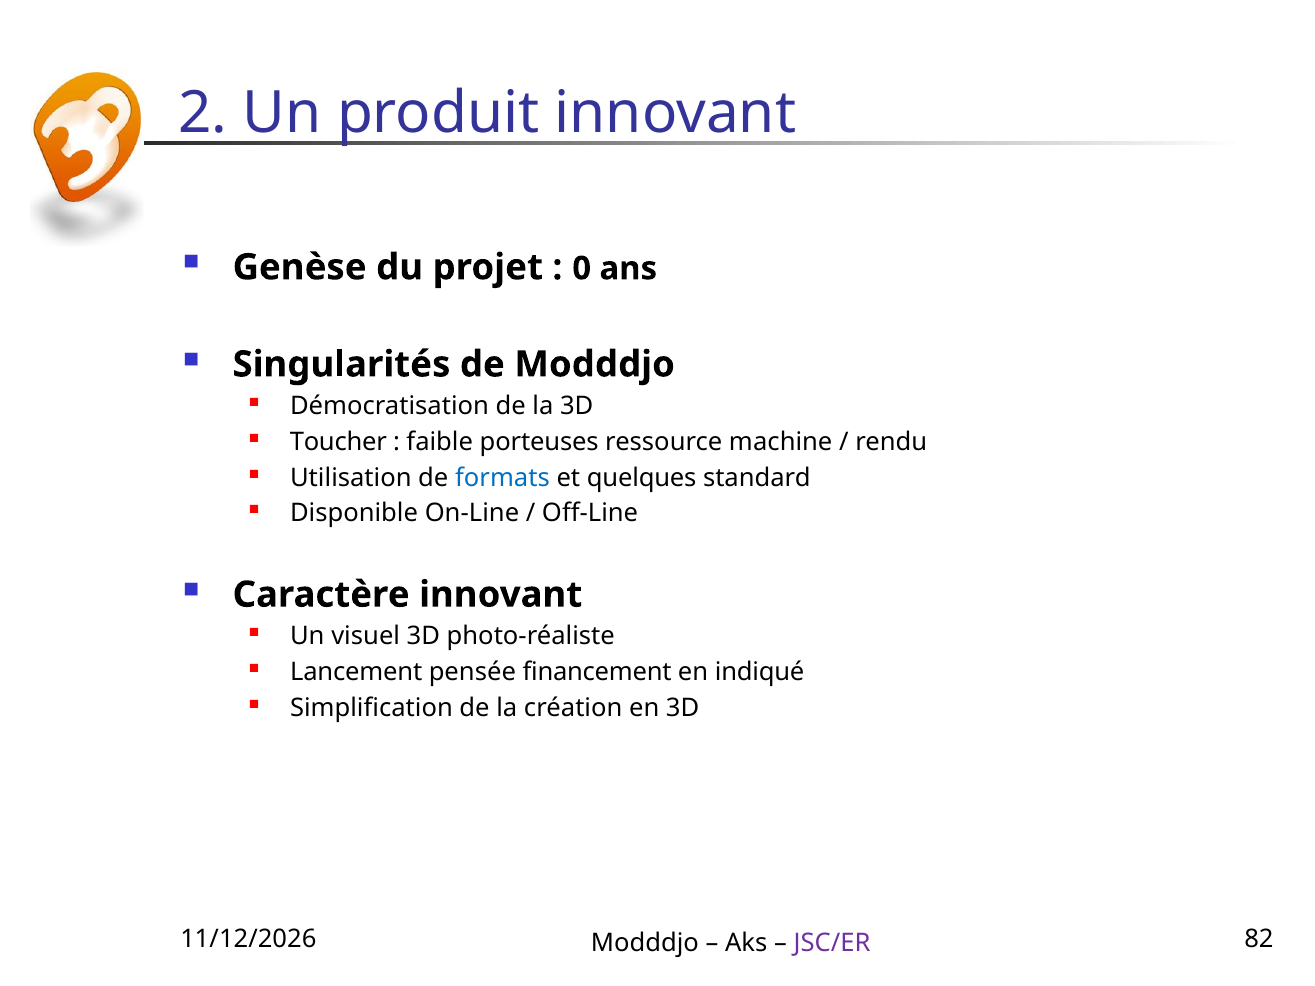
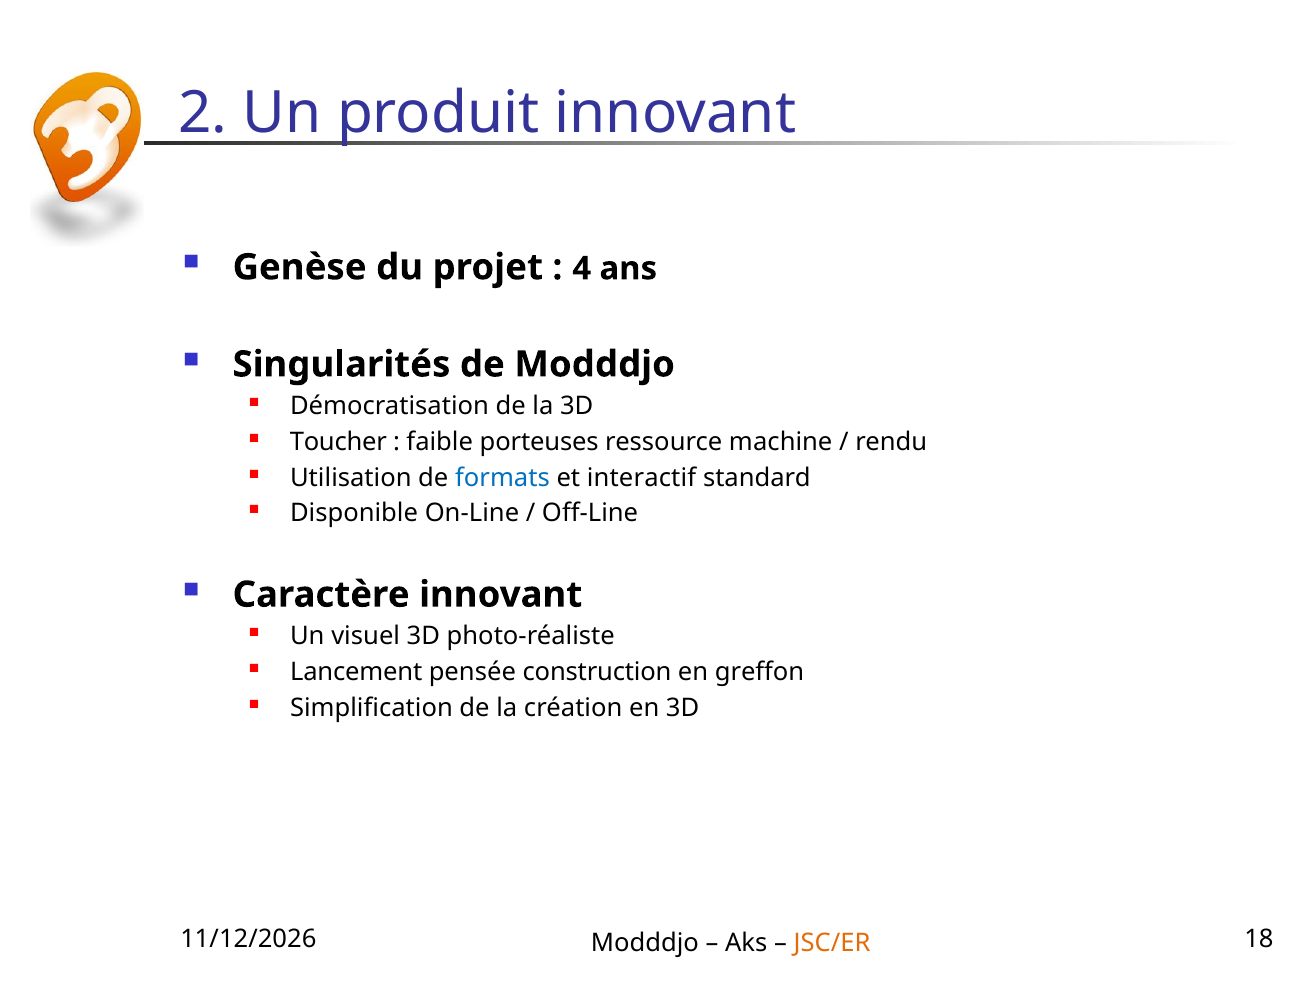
0: 0 -> 4 (582, 269)
quelques: quelques -> interactif (642, 478)
financement: financement -> construction (597, 672)
indiqué: indiqué -> greffon (760, 672)
82: 82 -> 18 (1259, 939)
JSC/ER colour: purple -> orange (832, 943)
